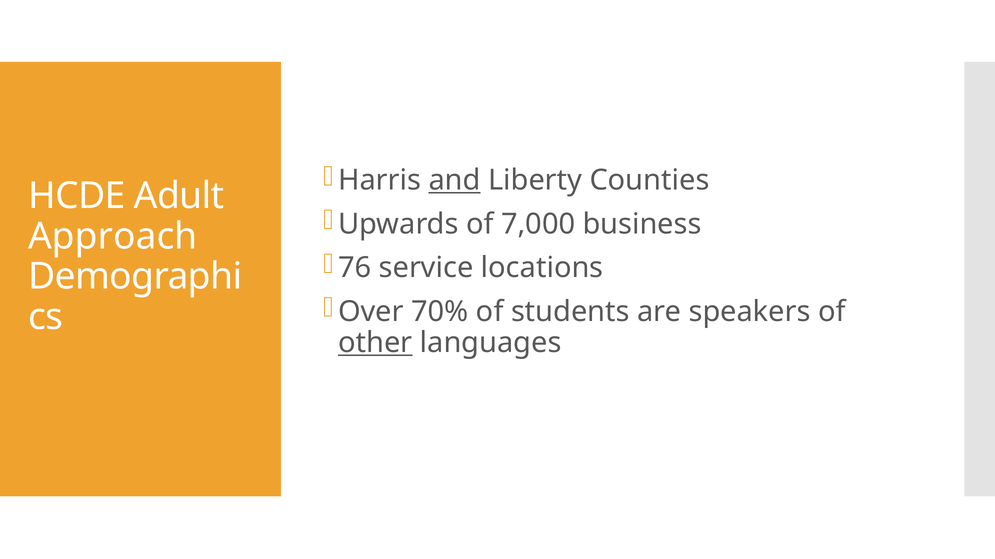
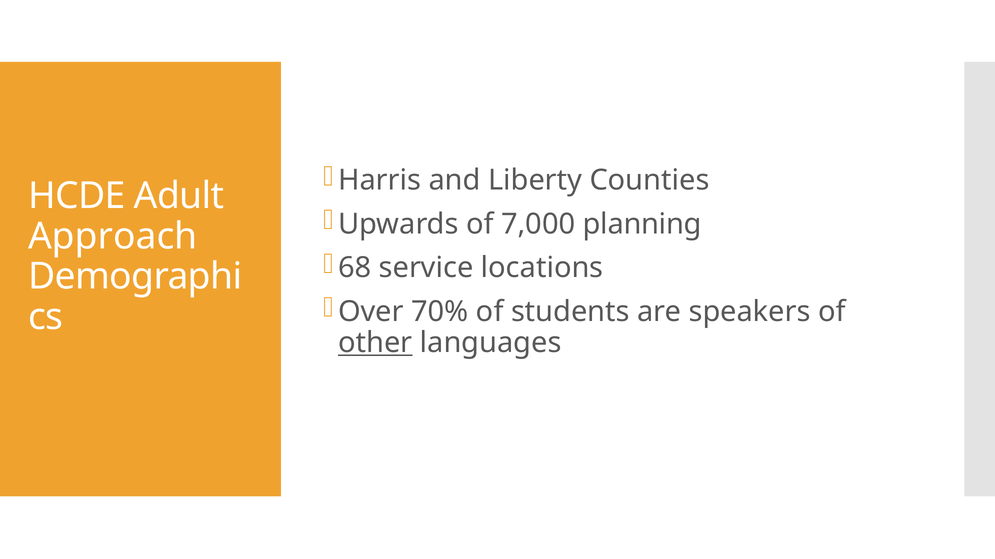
and underline: present -> none (455, 181)
business: business -> planning (642, 224)
76: 76 -> 68 (355, 268)
